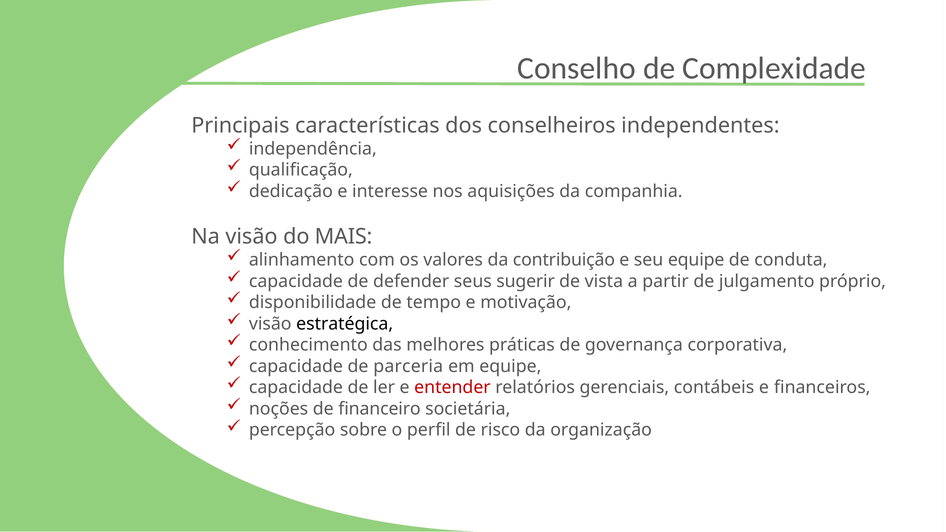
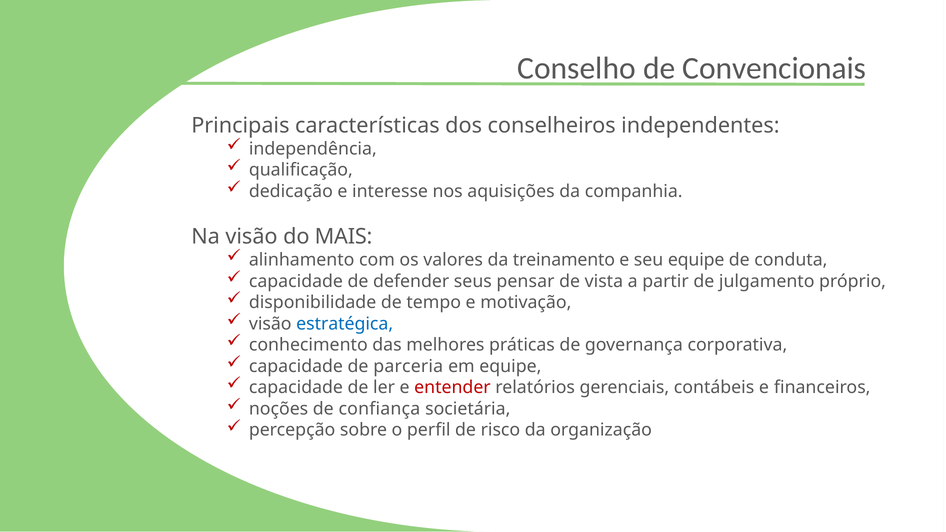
Complexidade: Complexidade -> Convencionais (774, 68)
contribuição: contribuição -> treinamento (564, 260)
sugerir: sugerir -> pensar (525, 281)
estratégica colour: black -> blue (345, 324)
financeiro: financeiro -> confiança (379, 409)
